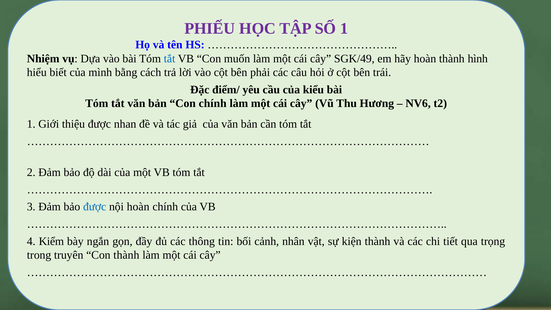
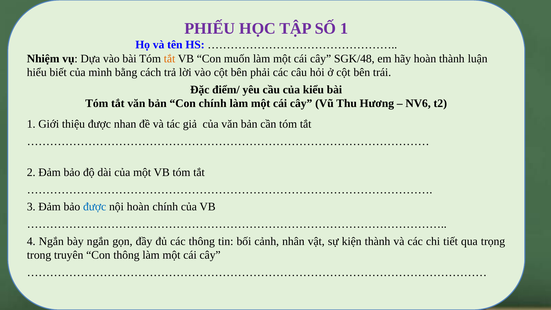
tắt colour: blue -> orange (170, 59)
SGK/49: SGK/49 -> SGK/48 (354, 59)
hình: hình -> luận (478, 59)
4 Kiểm: Kiểm -> Ngắn (51, 241)
Con thành: thành -> thông (126, 255)
